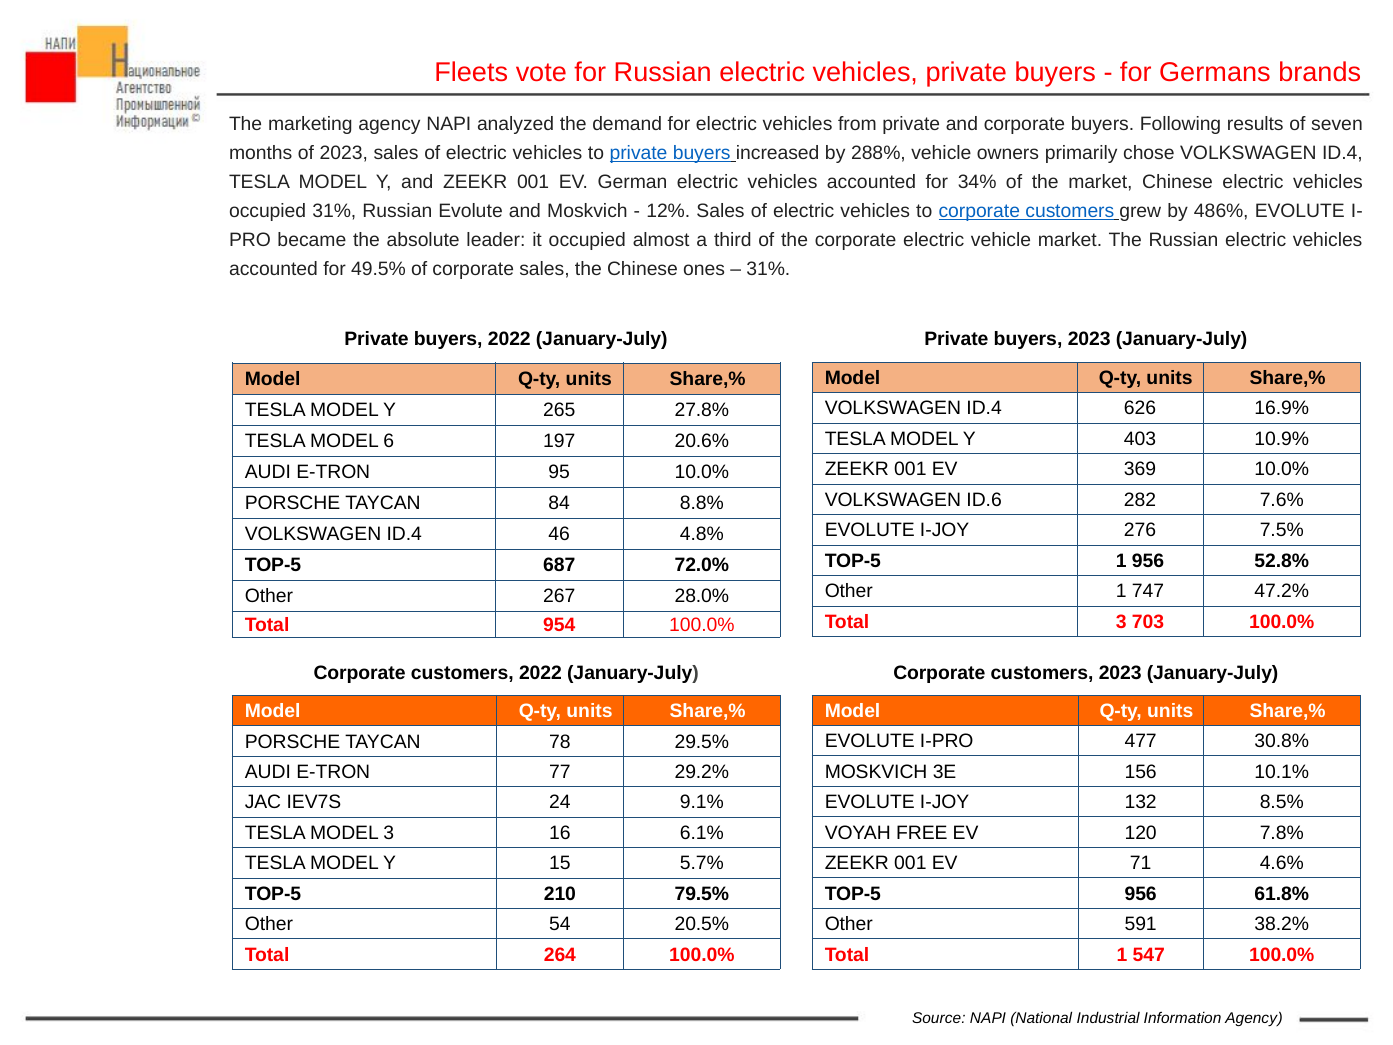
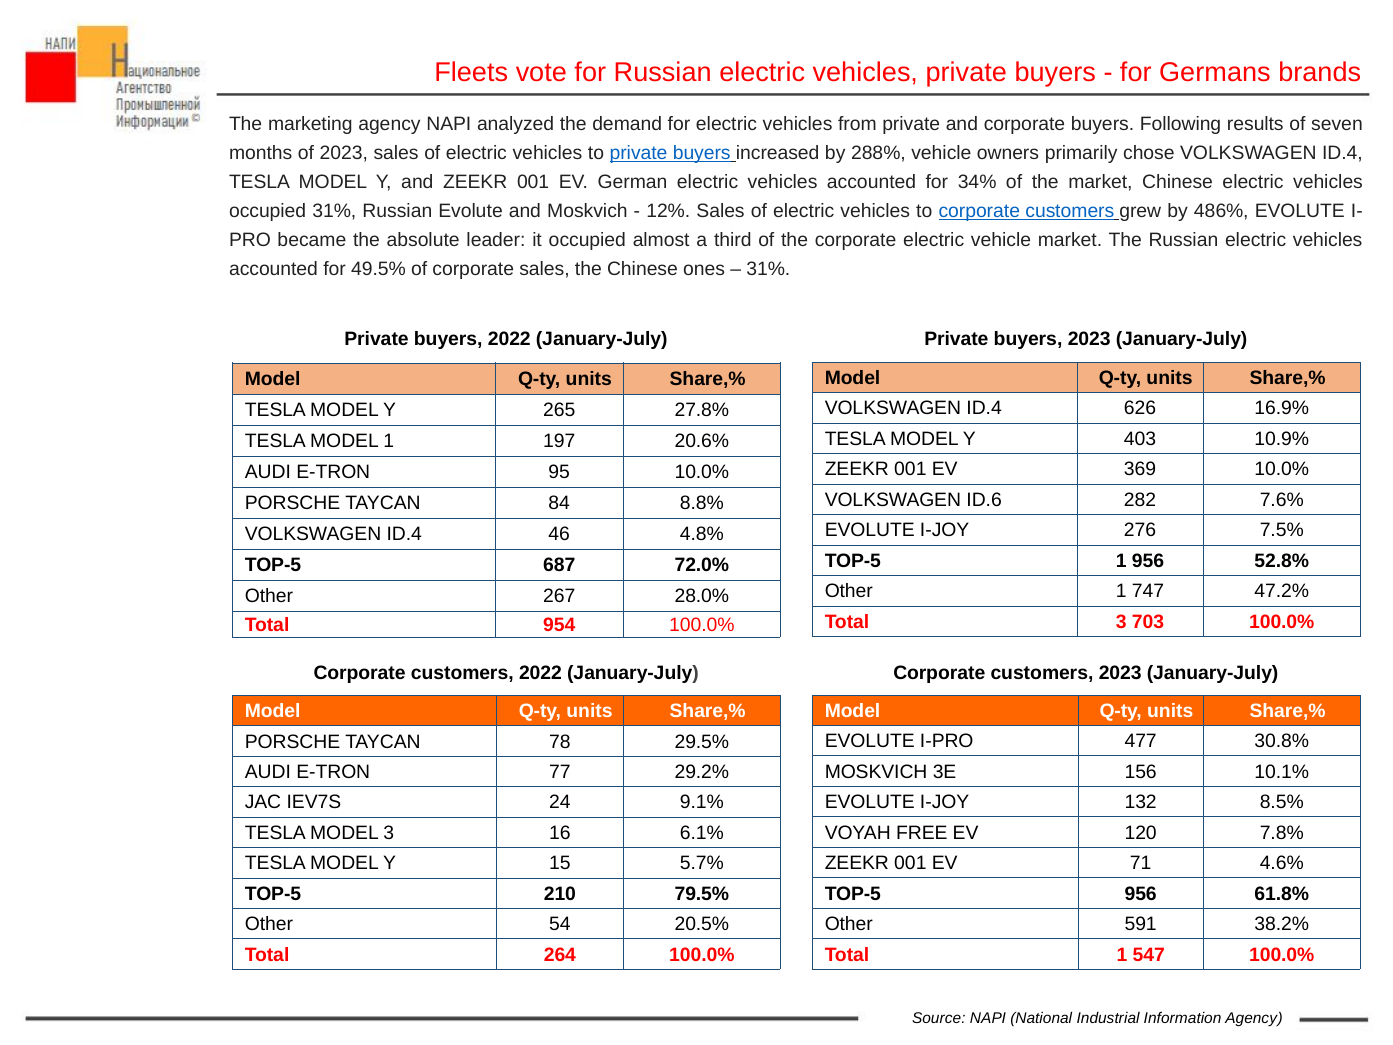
MODEL 6: 6 -> 1 (389, 441)
